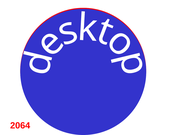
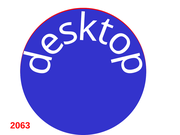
2064: 2064 -> 2063 (20, 126)
